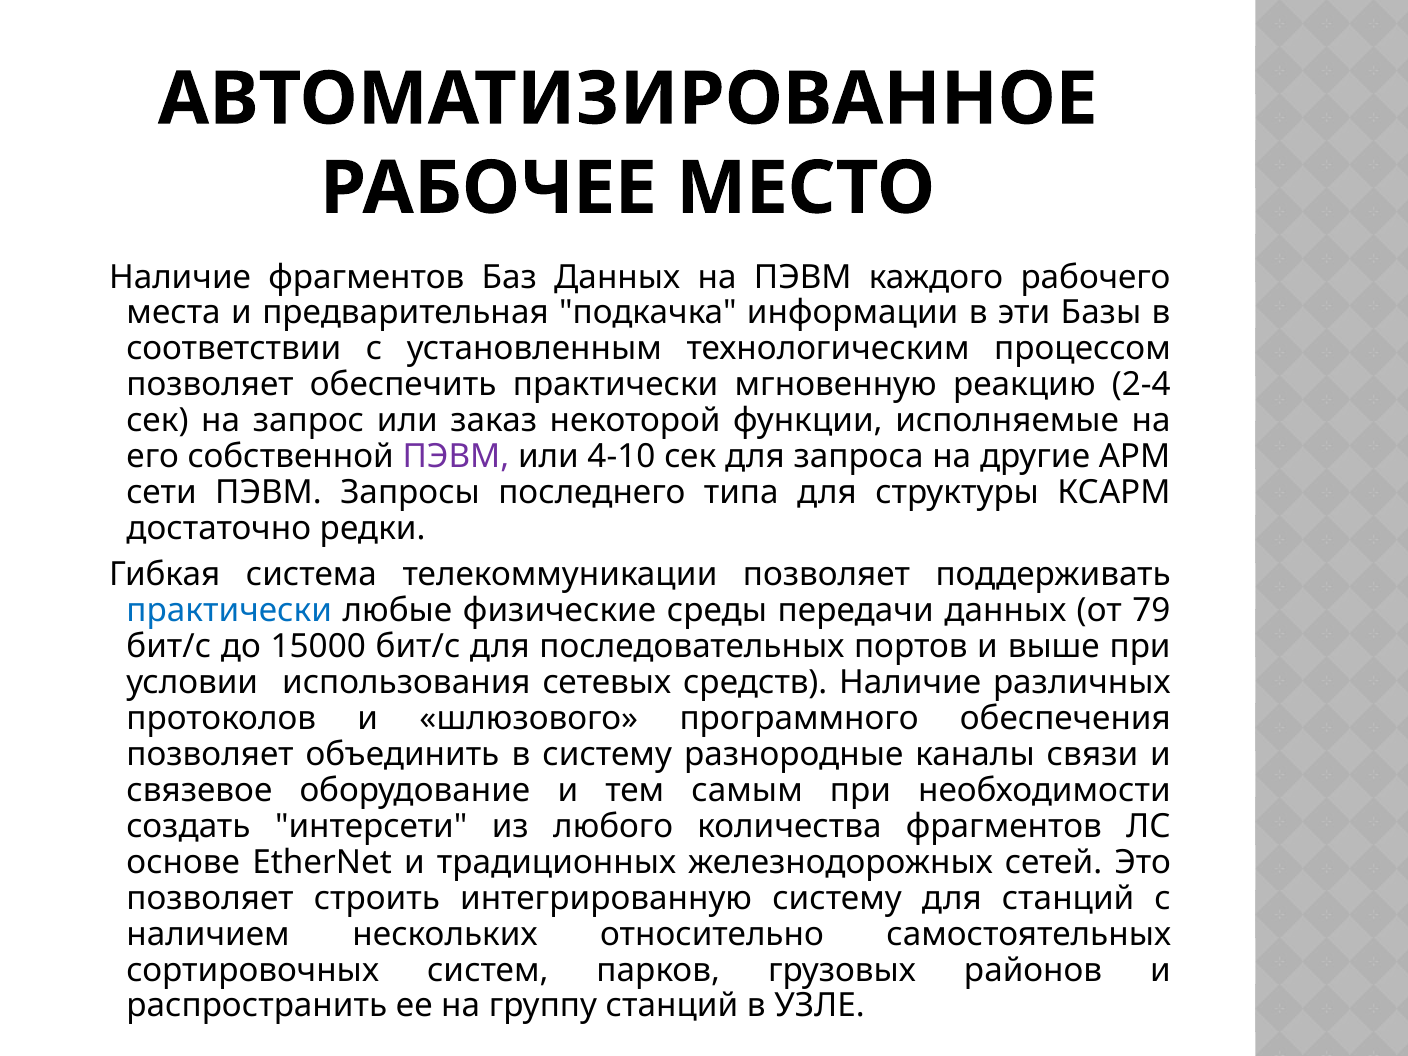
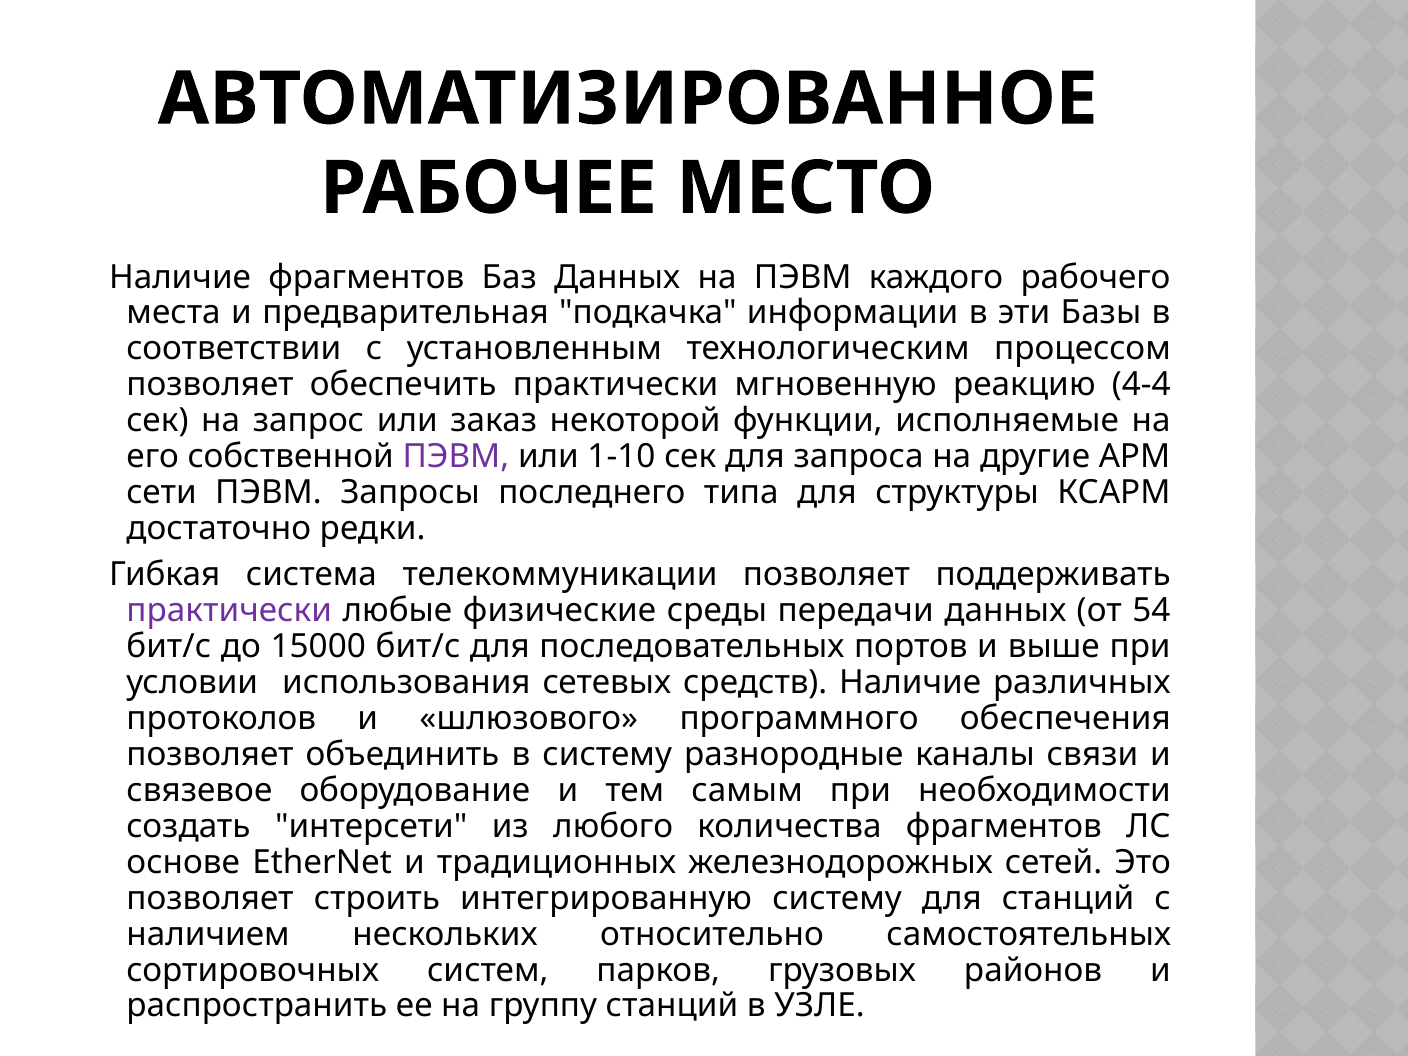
2-4: 2-4 -> 4-4 (1141, 385)
4-10: 4-10 -> 1-10 (621, 457)
практически colour: blue -> purple (229, 611)
79: 79 -> 54 (1151, 611)
